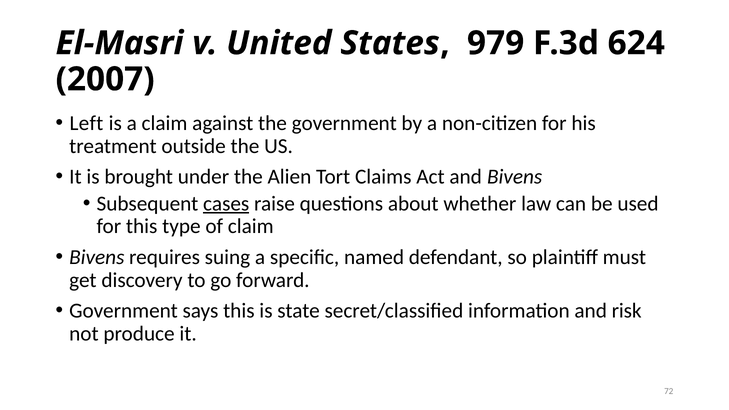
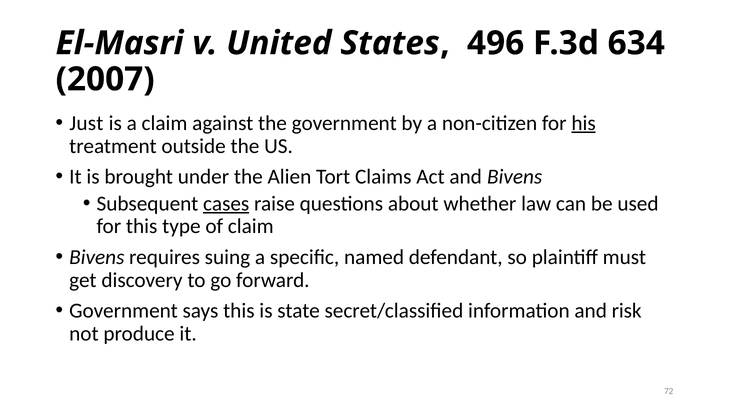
979: 979 -> 496 (496, 43)
624: 624 -> 634 (636, 43)
Left: Left -> Just (86, 123)
his underline: none -> present (584, 123)
